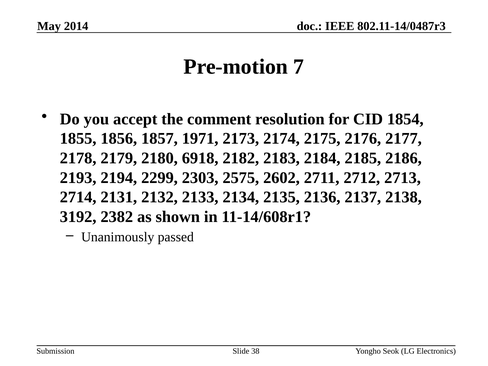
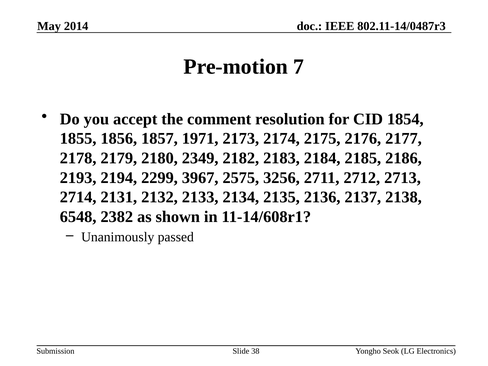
6918: 6918 -> 2349 (200, 158)
2303: 2303 -> 3967 (200, 178)
2602: 2602 -> 3256 (281, 178)
3192: 3192 -> 6548 (78, 217)
